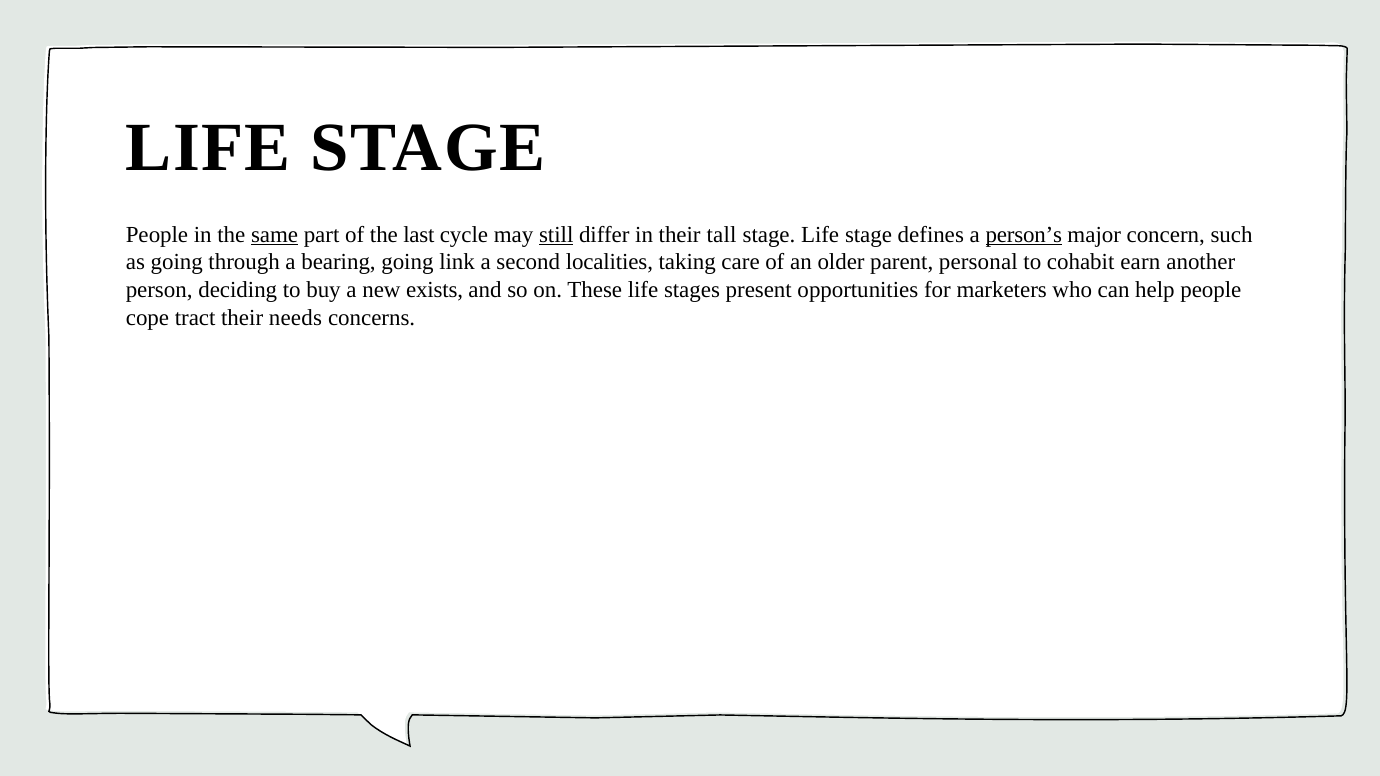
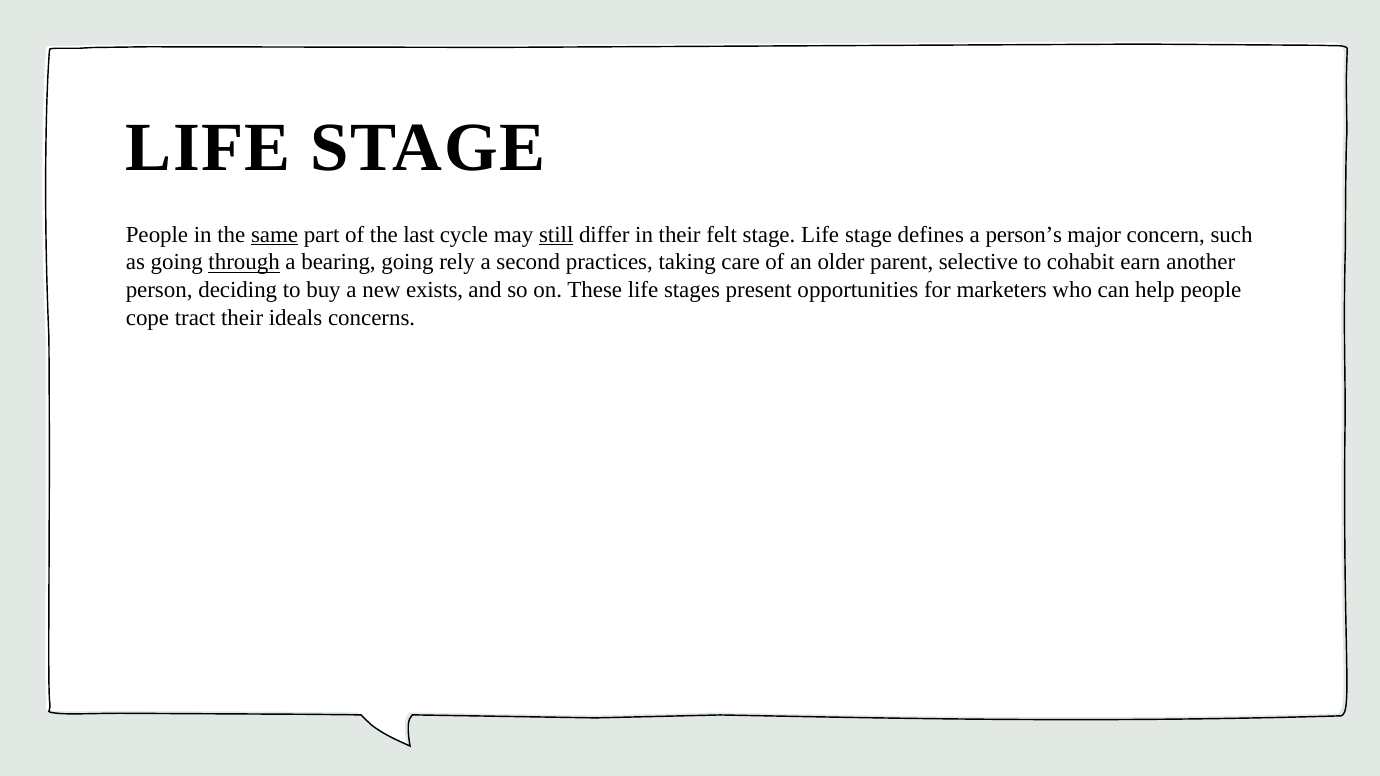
tall: tall -> felt (722, 235)
person’s underline: present -> none (1024, 235)
through underline: none -> present (244, 262)
link: link -> rely (457, 262)
localities: localities -> practices (609, 262)
personal: personal -> selective (978, 262)
needs: needs -> ideals (296, 318)
